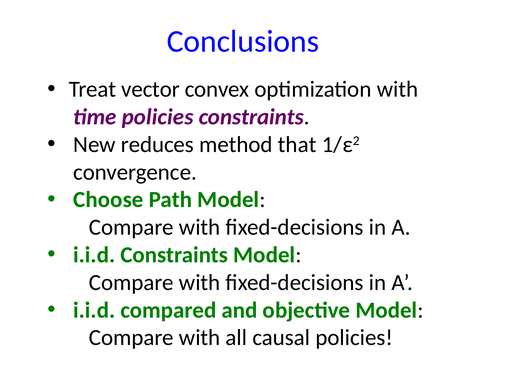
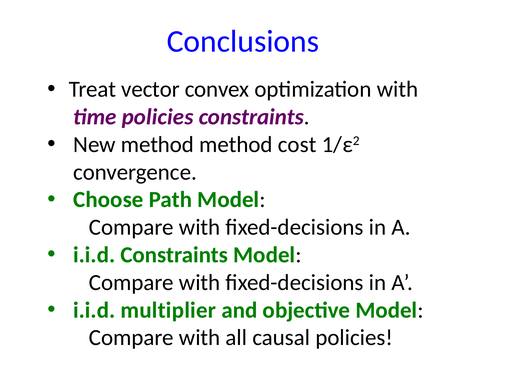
New reduces: reduces -> method (157, 144)
that: that -> cost (297, 144)
compared: compared -> multiplier (168, 310)
